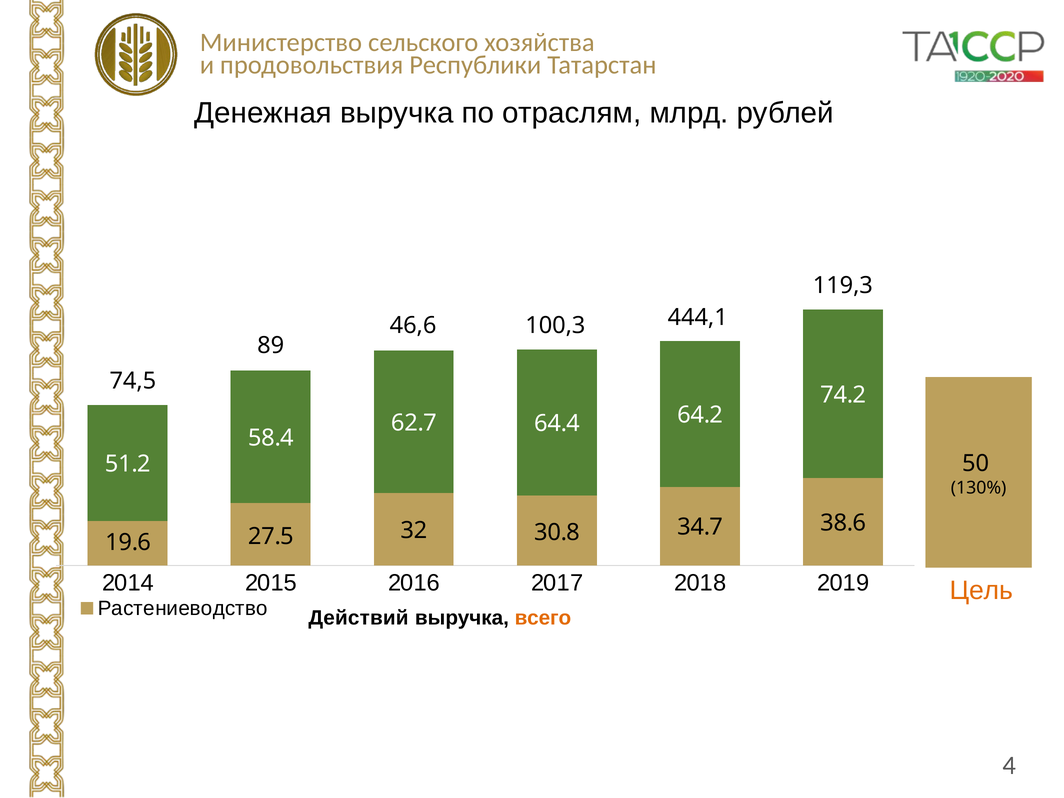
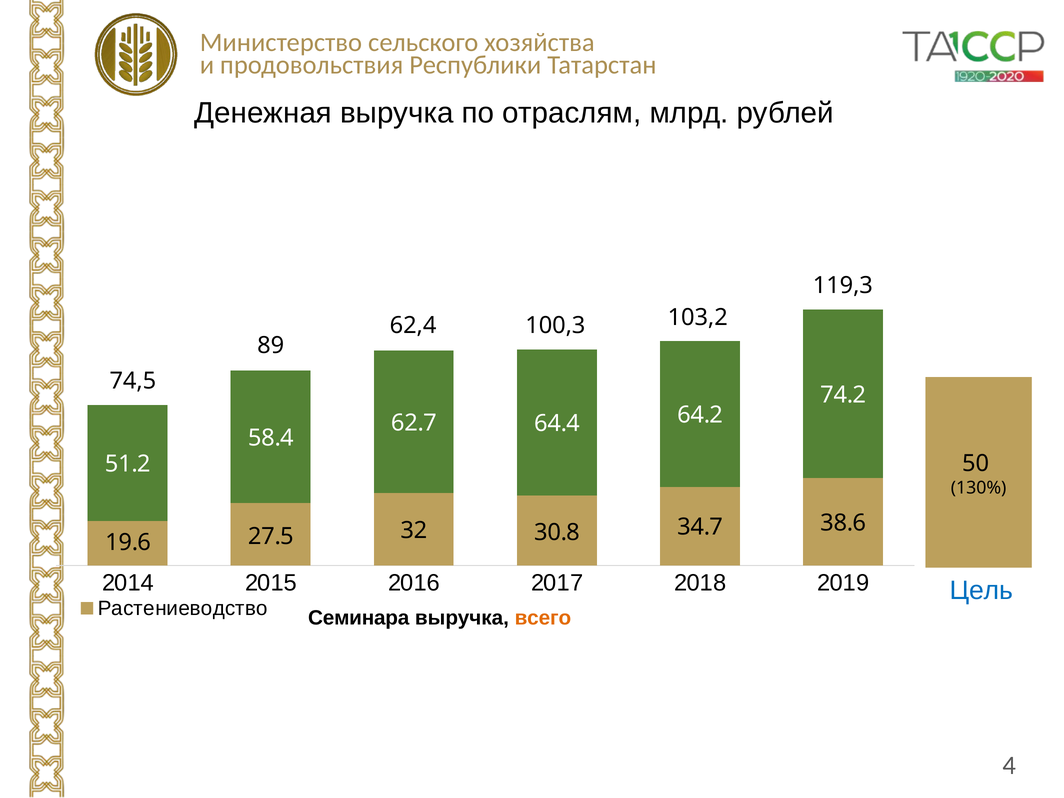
46,6: 46,6 -> 62,4 (413, 325)
444,1: 444,1 -> 103,2 (698, 317)
Цель colour: orange -> blue (981, 590)
Действий: Действий -> Семинара (359, 618)
